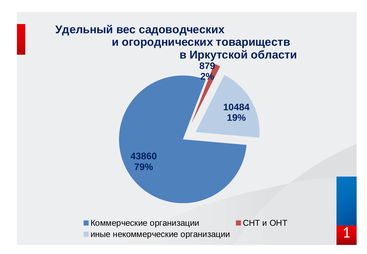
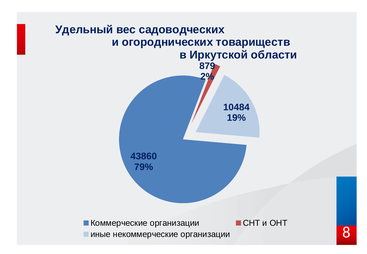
1: 1 -> 8 (347, 232)
